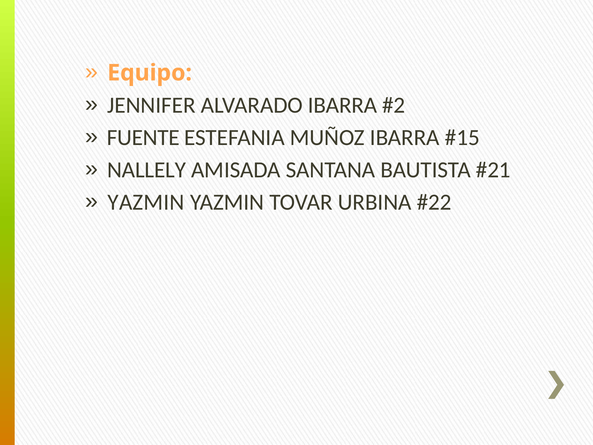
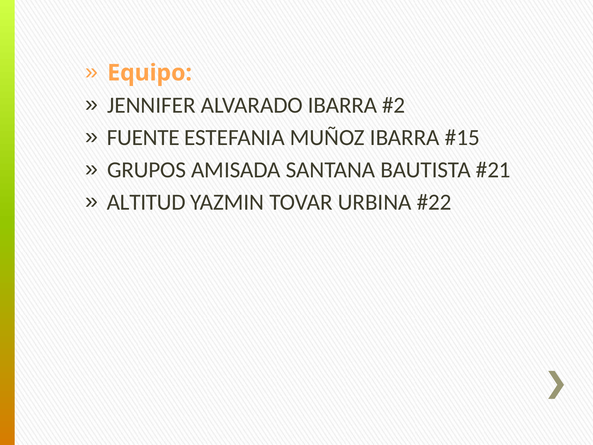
NALLELY: NALLELY -> GRUPOS (147, 170)
YAZMIN: YAZMIN -> ALTITUD (146, 202)
